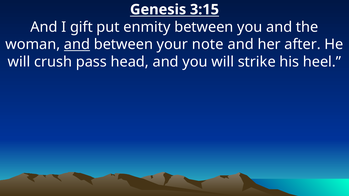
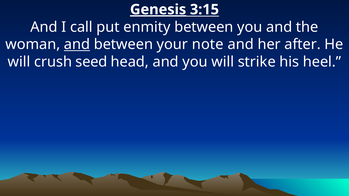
Genesis underline: none -> present (158, 10)
gift: gift -> call (81, 27)
pass: pass -> seed (91, 62)
